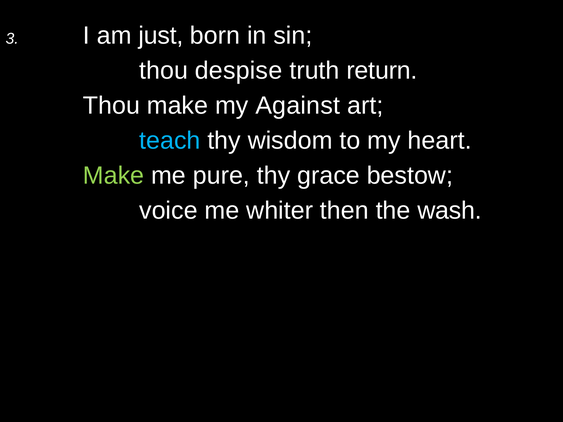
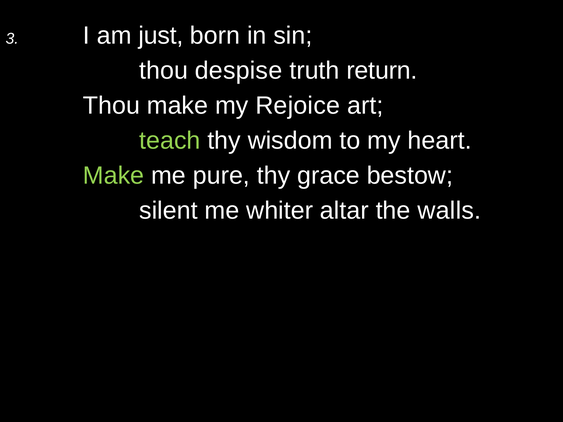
Against: Against -> Rejoice (298, 106)
teach colour: light blue -> light green (170, 141)
voice: voice -> silent (168, 211)
then: then -> altar (344, 211)
wash: wash -> walls (449, 211)
